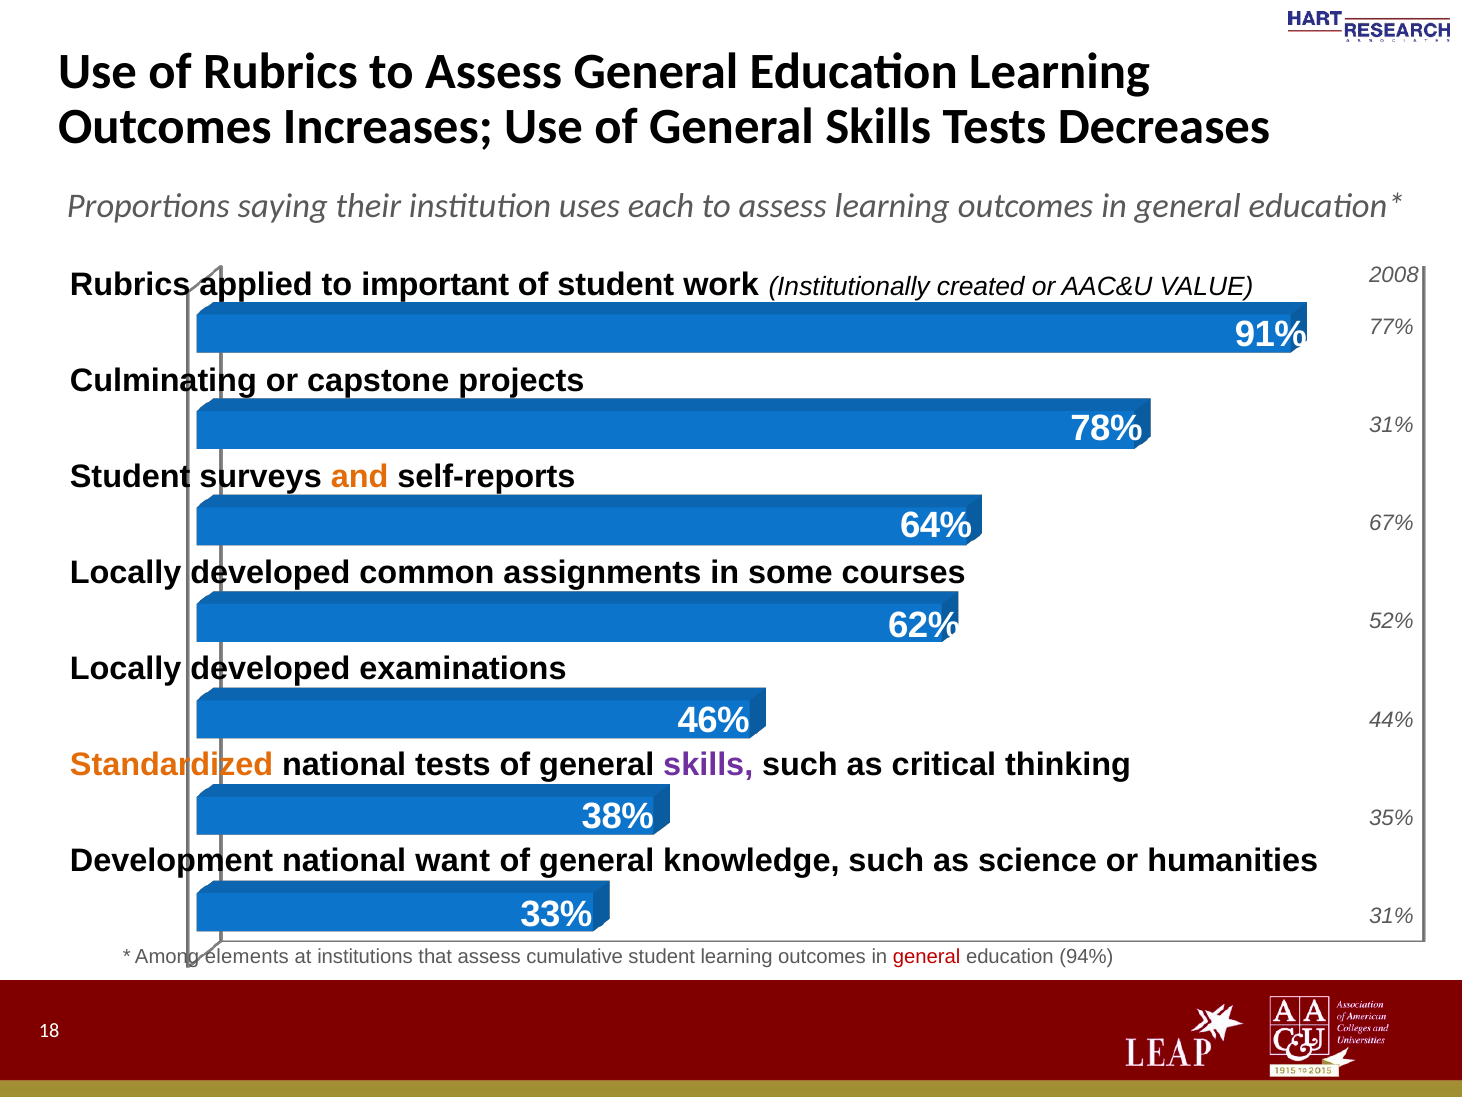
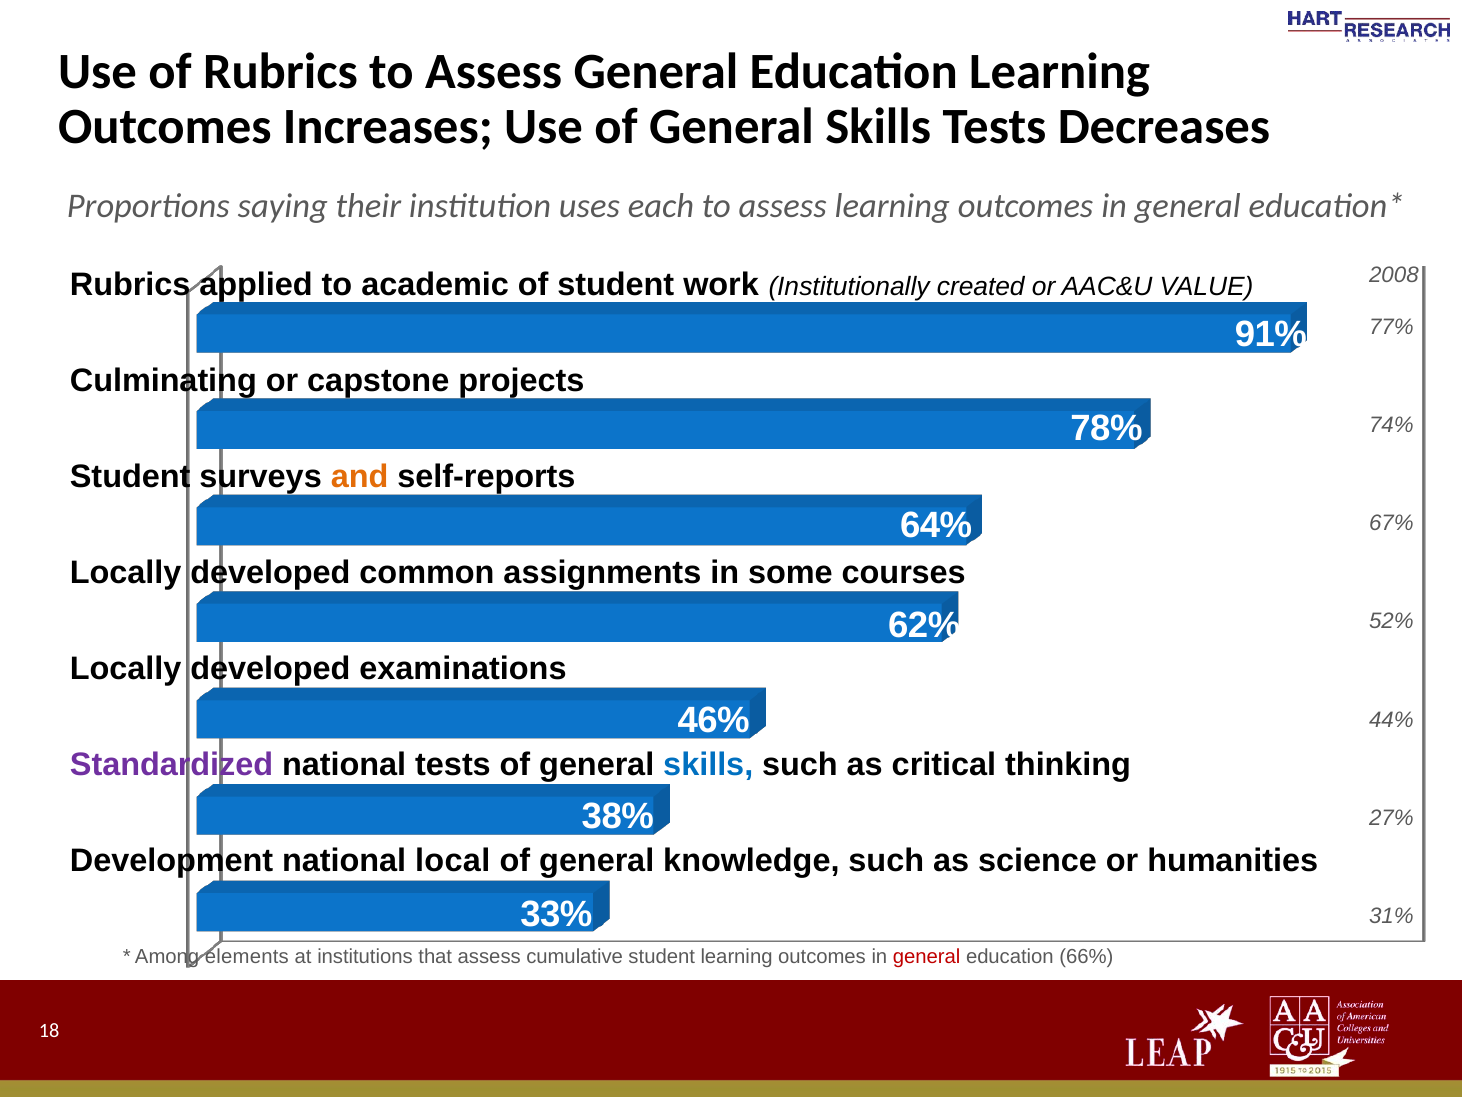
important: important -> academic (435, 284)
31%: 31% -> 74% (1391, 425)
Standardized colour: orange -> purple (172, 764)
skills colour: purple -> blue (708, 764)
35%: 35% -> 27% (1391, 818)
want: want -> local (453, 861)
94%: 94% -> 66% (1086, 956)
